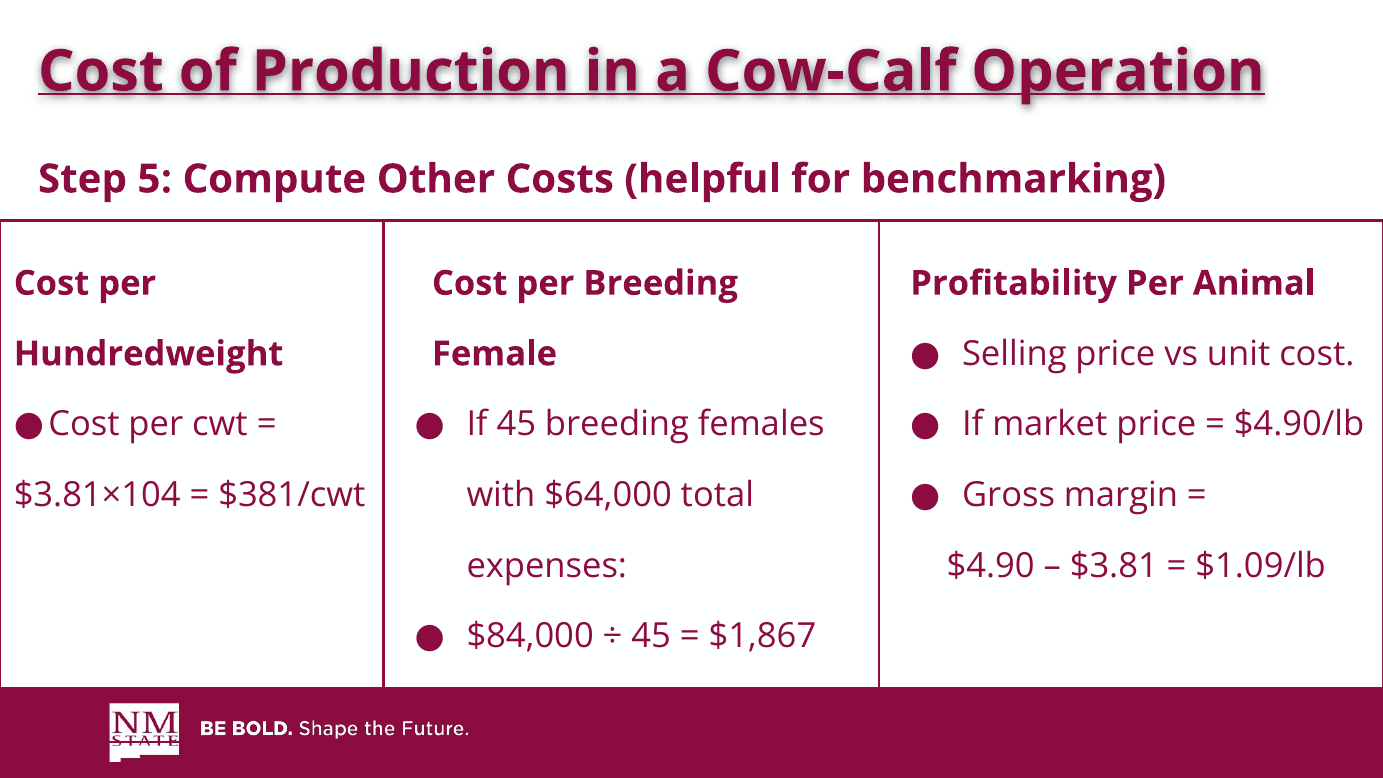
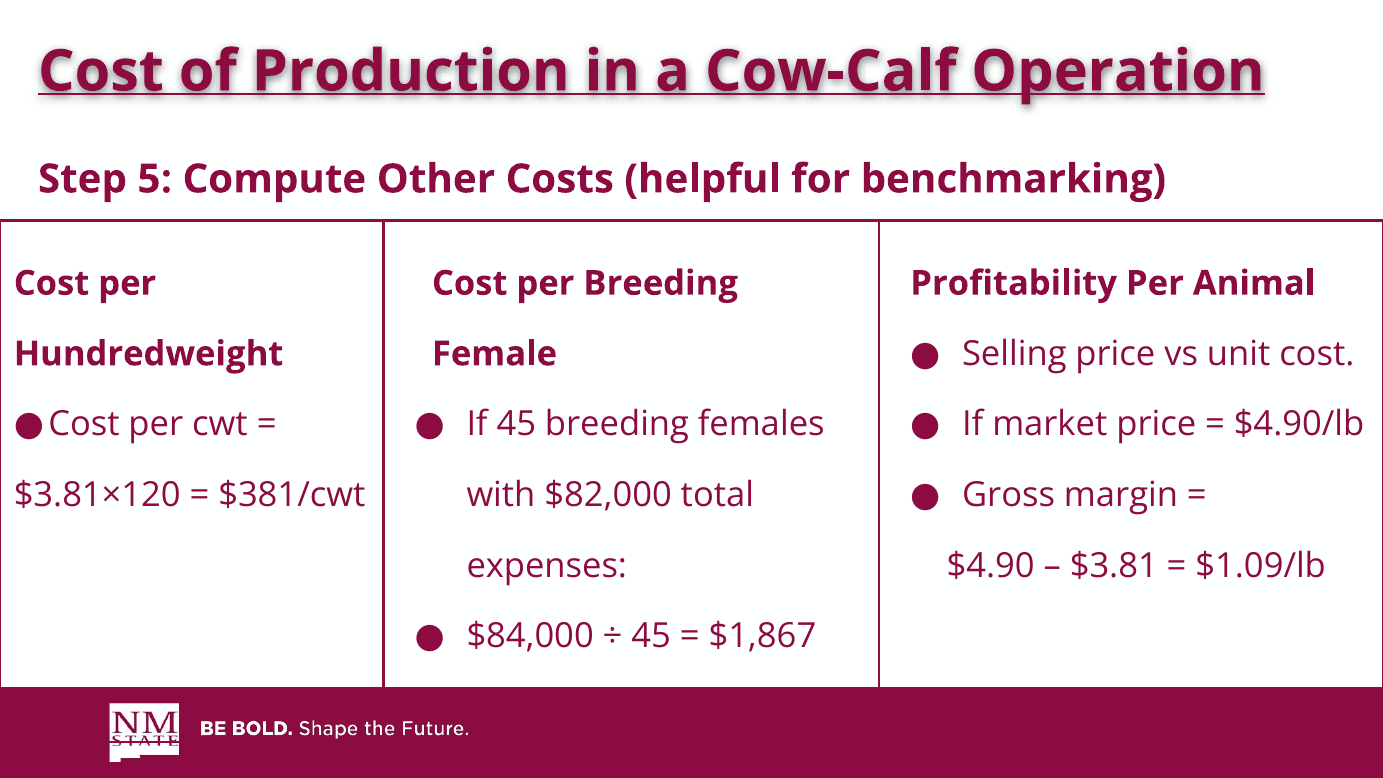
$3.81×104: $3.81×104 -> $3.81×120 (97, 495)
$64,000: $64,000 -> $82,000 (608, 495)
